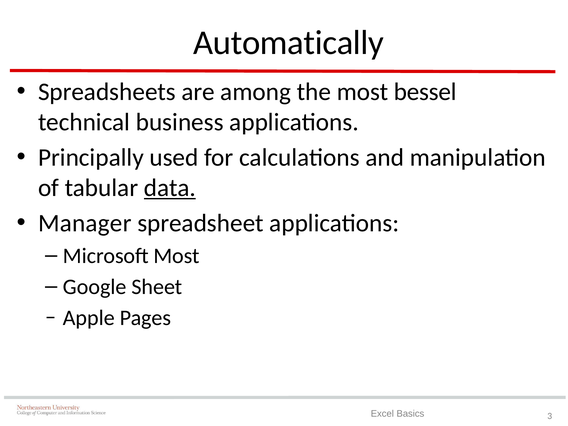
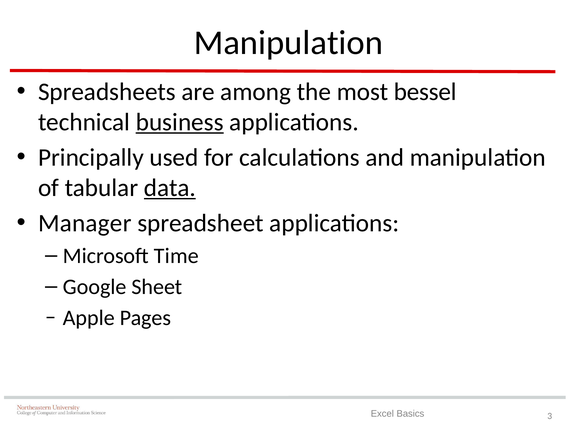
Automatically: Automatically -> Manipulation (288, 43)
business underline: none -> present (180, 122)
Microsoft Most: Most -> Time (176, 256)
